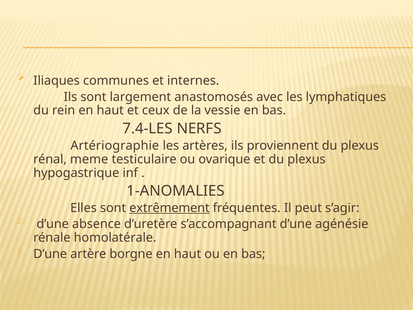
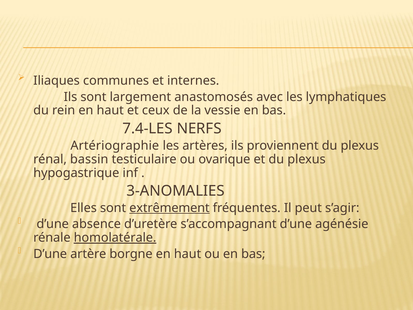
meme: meme -> bassin (89, 159)
1-ANOMALIES: 1-ANOMALIES -> 3-ANOMALIES (176, 191)
homolatérale underline: none -> present (115, 238)
